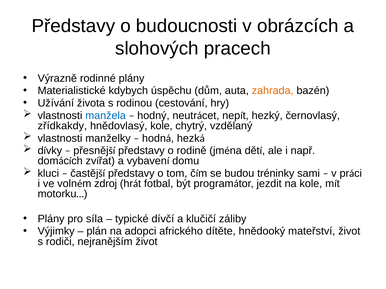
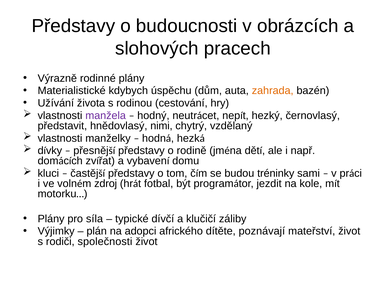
manžela colour: blue -> purple (106, 116)
zřídkakdy: zřídkakdy -> představit (62, 126)
hnědovlasý kole: kole -> nimi (161, 126)
hnědooký: hnědooký -> poznávají (262, 232)
nejranějším: nejranějším -> společnosti (105, 242)
